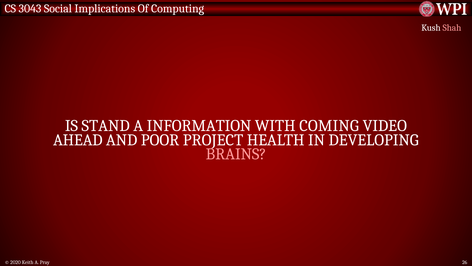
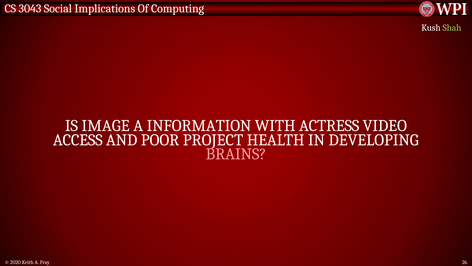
Shah colour: pink -> light green (452, 28)
STAND: STAND -> IMAGE (106, 126)
COMING: COMING -> ACTRESS (329, 126)
AHEAD: AHEAD -> ACCESS (78, 140)
